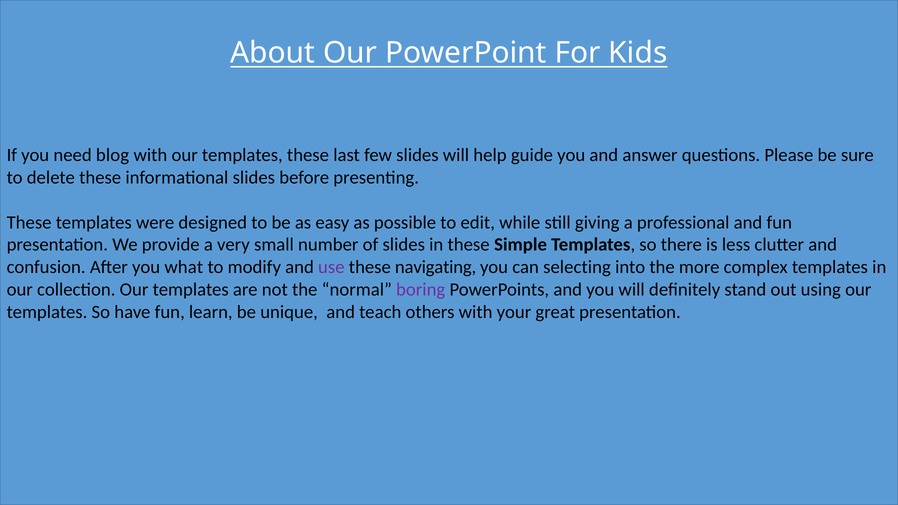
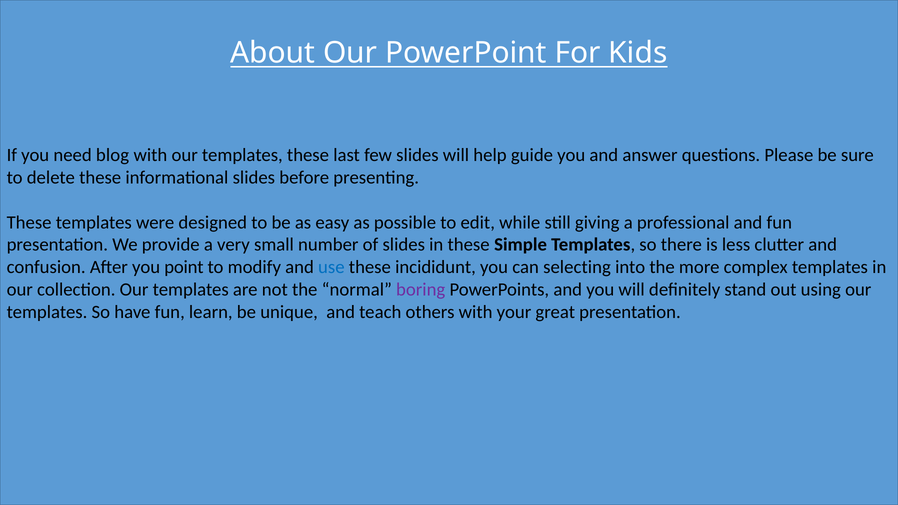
what: what -> point (184, 267)
use colour: purple -> blue (331, 267)
navigating: navigating -> incididunt (435, 267)
